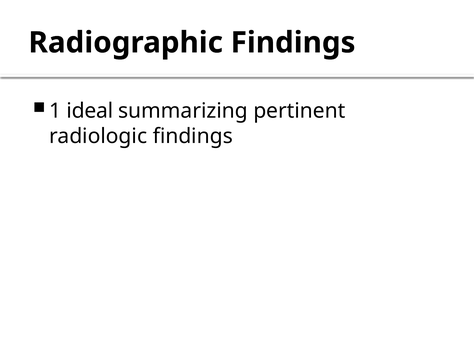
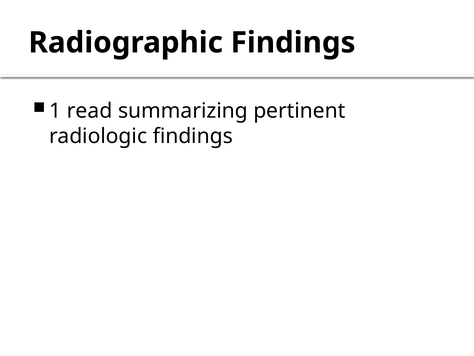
ideal: ideal -> read (90, 111)
